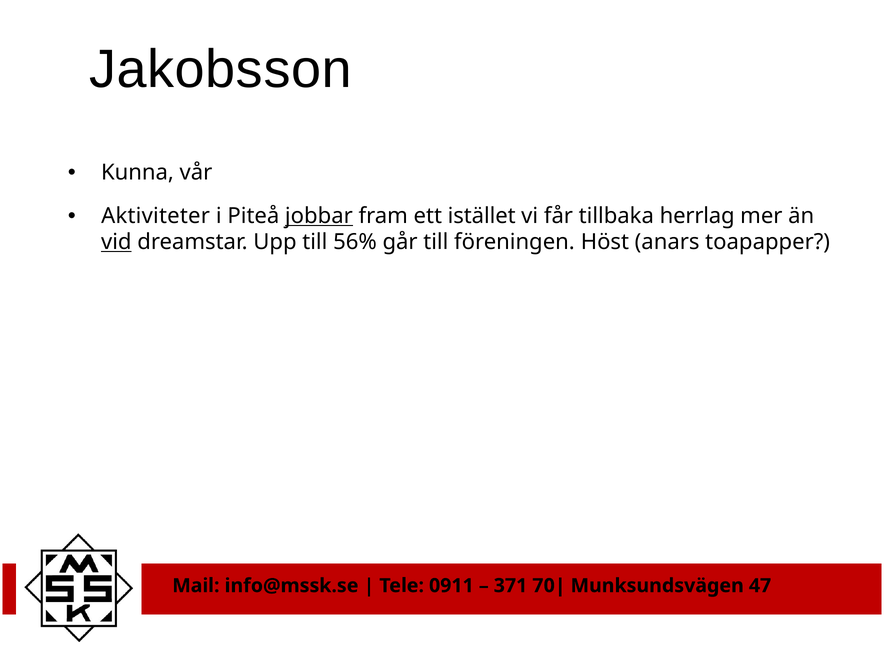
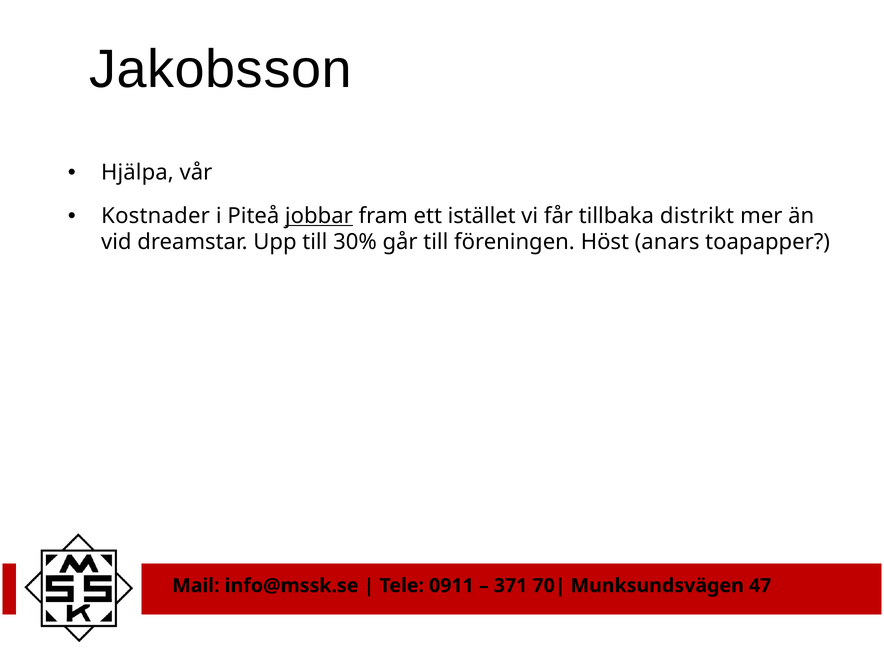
Kunna: Kunna -> Hjälpa (137, 173)
Aktiviteter: Aktiviteter -> Kostnader (156, 216)
herrlag: herrlag -> distrikt (697, 216)
vid underline: present -> none (116, 242)
56%: 56% -> 30% (355, 242)
